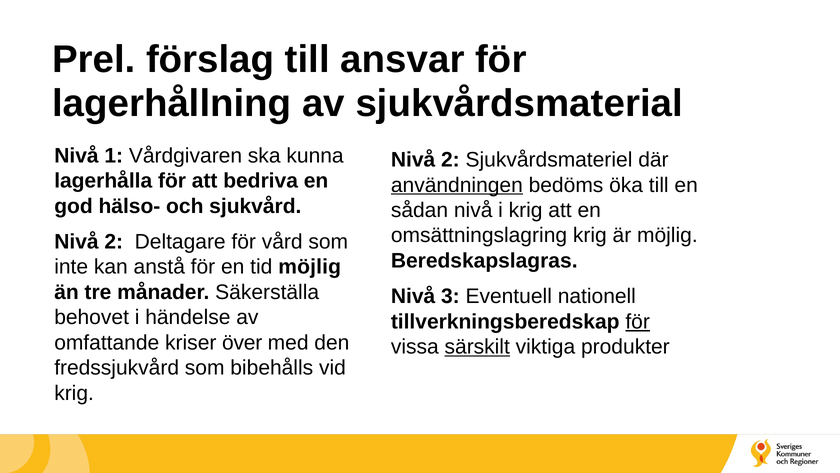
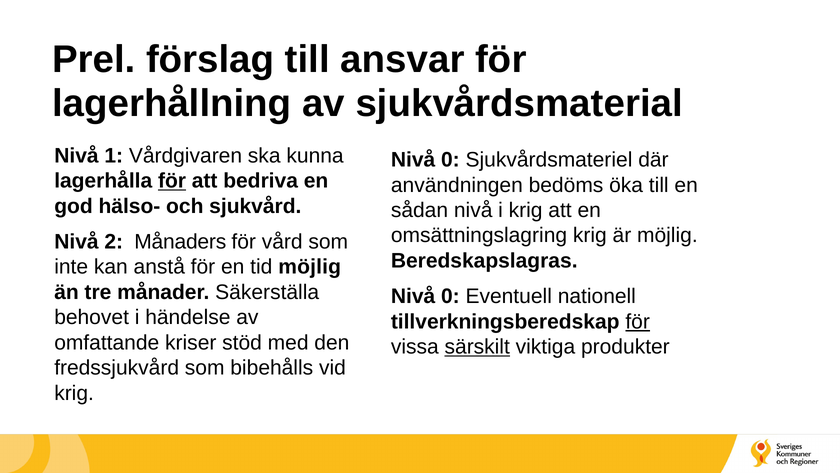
2: 2 -> 0 (450, 160)
för underline: none -> present (172, 181)
användningen underline: present -> none (457, 185)
Deltagare: Deltagare -> Månaders (180, 242)
3: 3 -> 0 (450, 296)
över: över -> stöd (242, 342)
